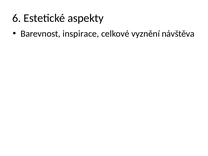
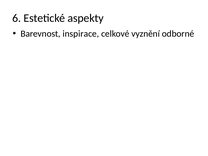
návštěva: návštěva -> odborné (178, 34)
